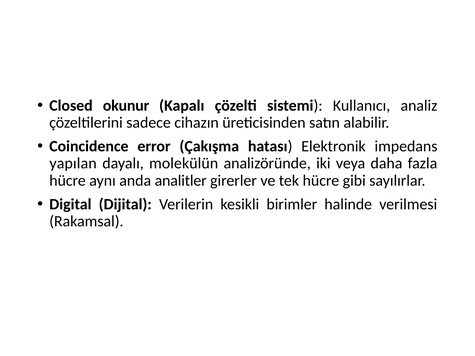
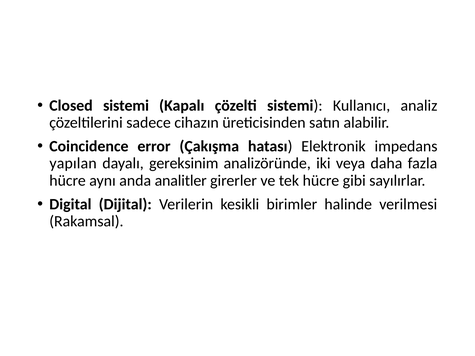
Closed okunur: okunur -> sistemi (126, 106)
molekülün: molekülün -> gereksinim (184, 164)
